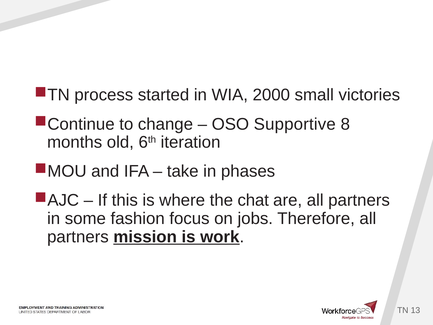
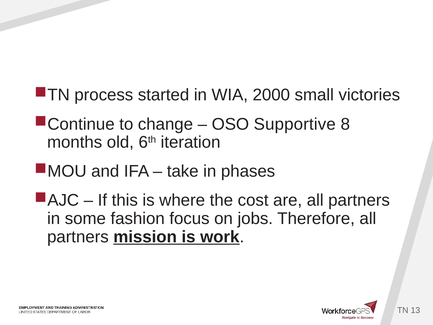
chat: chat -> cost (253, 200)
